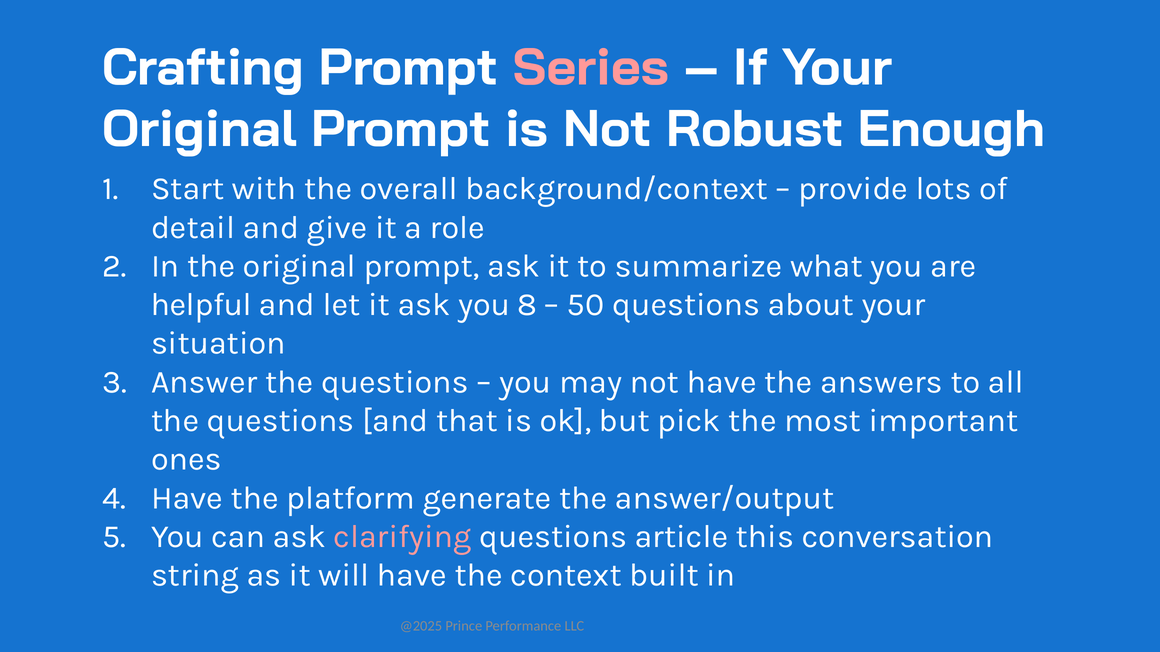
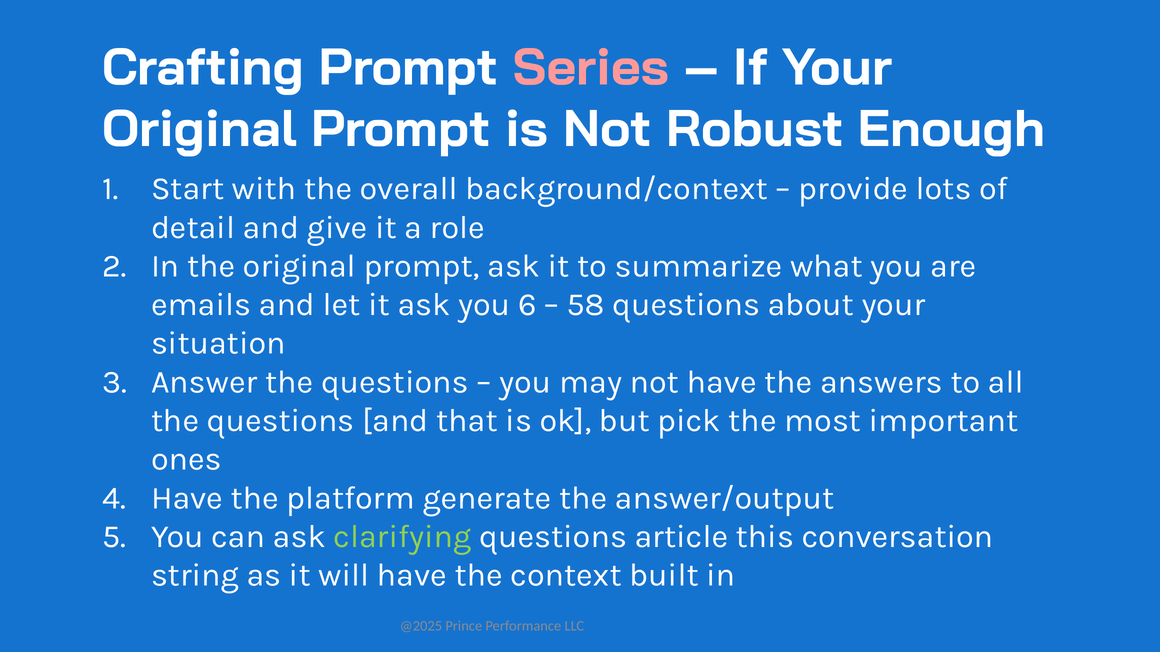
helpful: helpful -> emails (201, 305)
8: 8 -> 6 (527, 305)
50: 50 -> 58 (586, 305)
clarifying colour: pink -> light green (402, 537)
